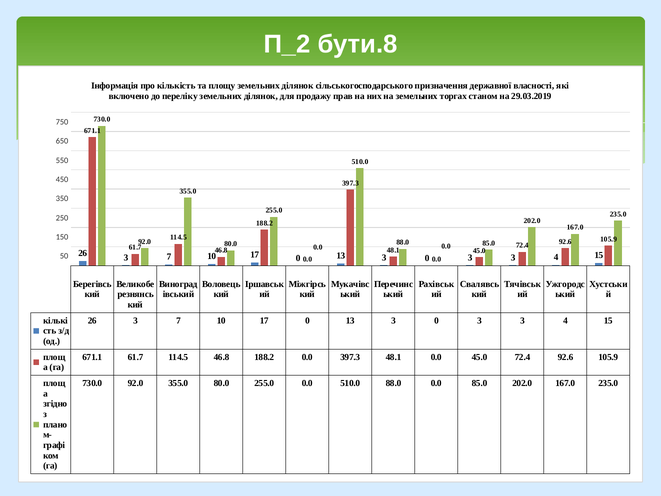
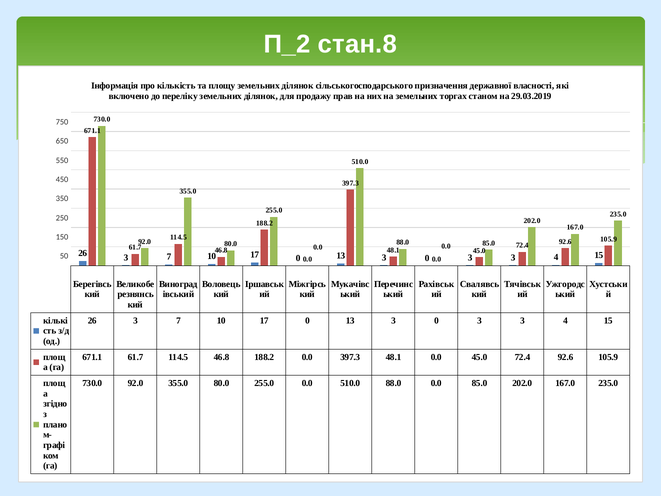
бути.8: бути.8 -> стан.8 (357, 44)
